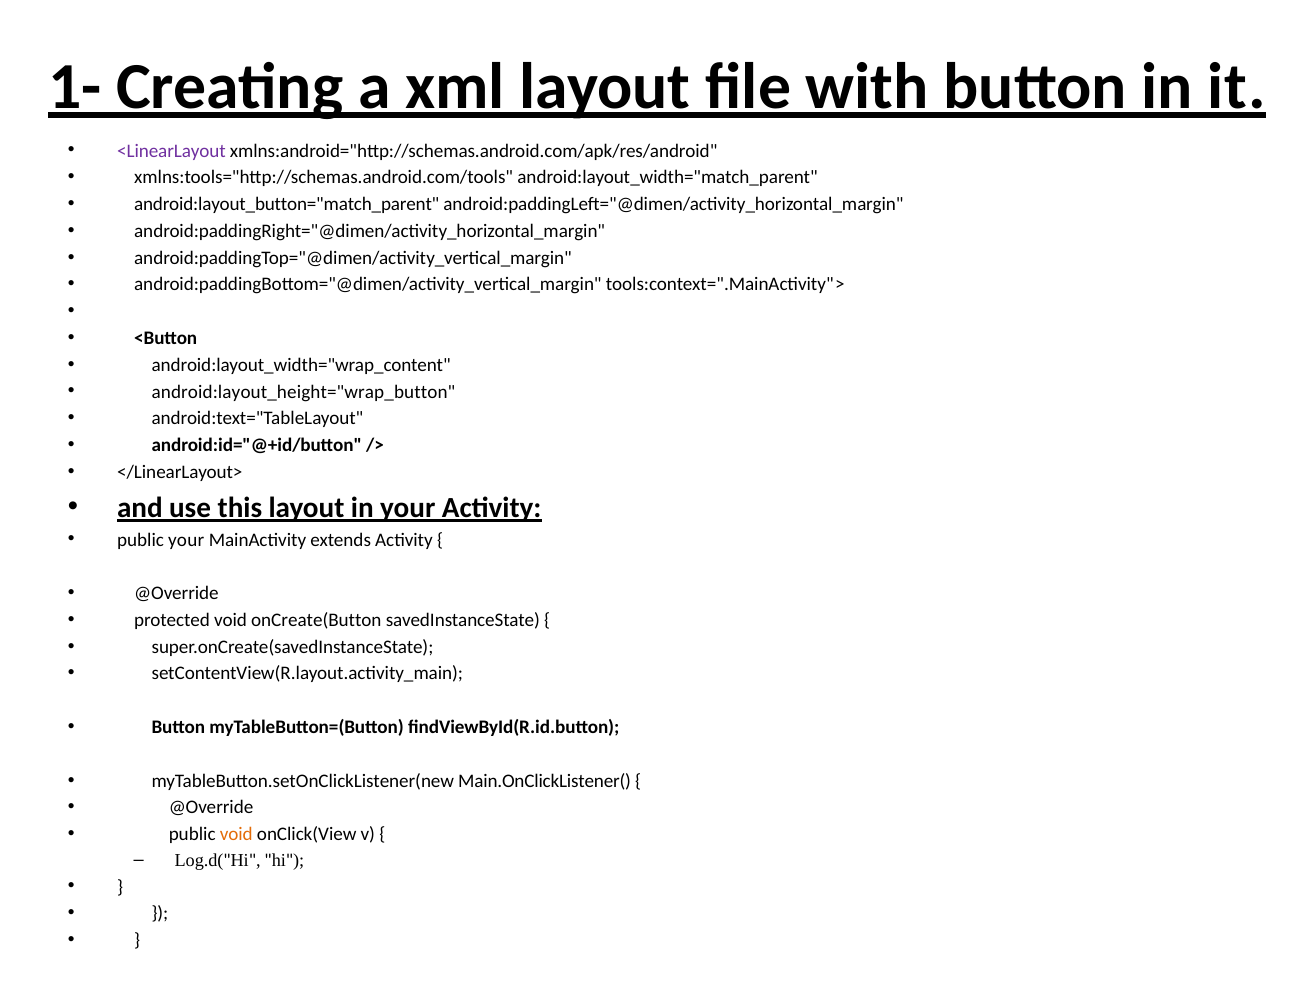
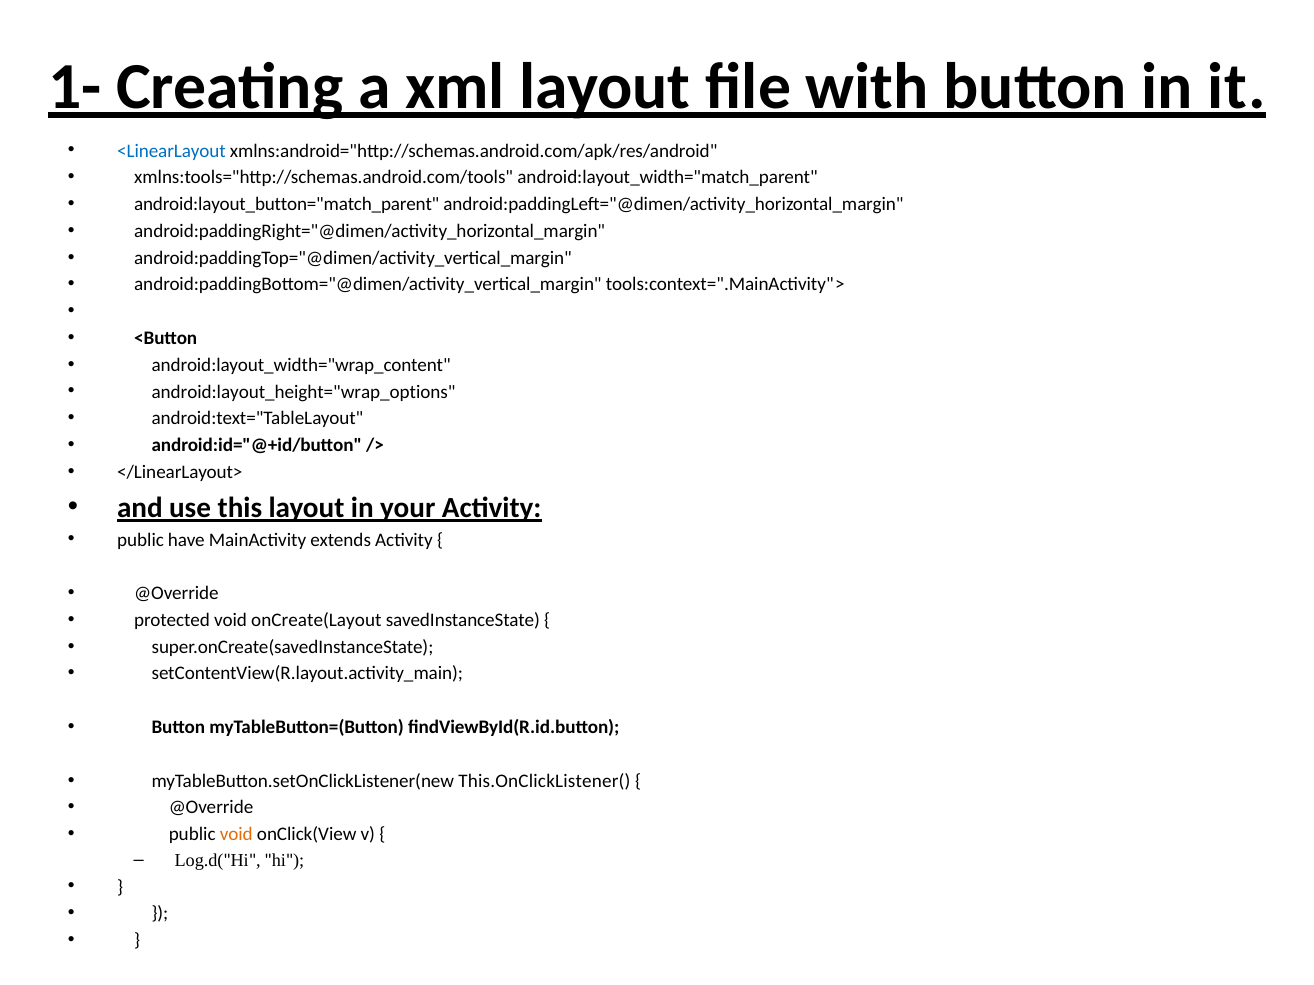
<LinearLayout colour: purple -> blue (171, 151)
android:layout_height="wrap_button: android:layout_height="wrap_button -> android:layout_height="wrap_options (304, 392)
public your: your -> have (186, 540)
onCreate(Button: onCreate(Button -> onCreate(Layout (316, 620)
Main.OnClickListener(: Main.OnClickListener( -> This.OnClickListener( (544, 781)
